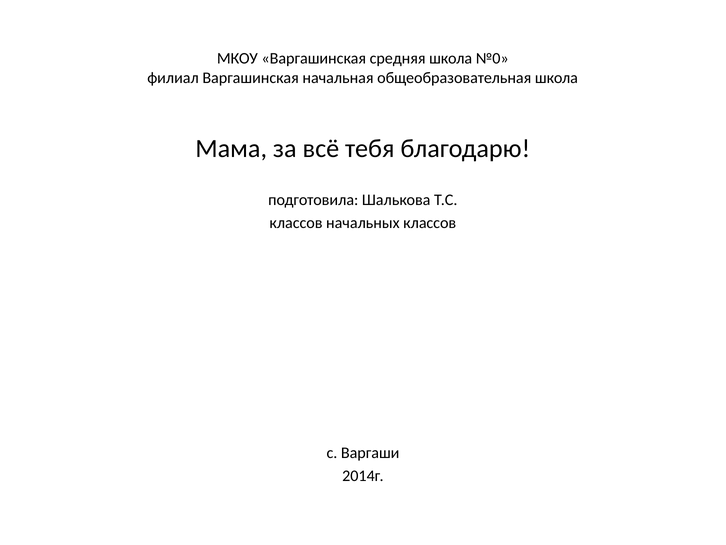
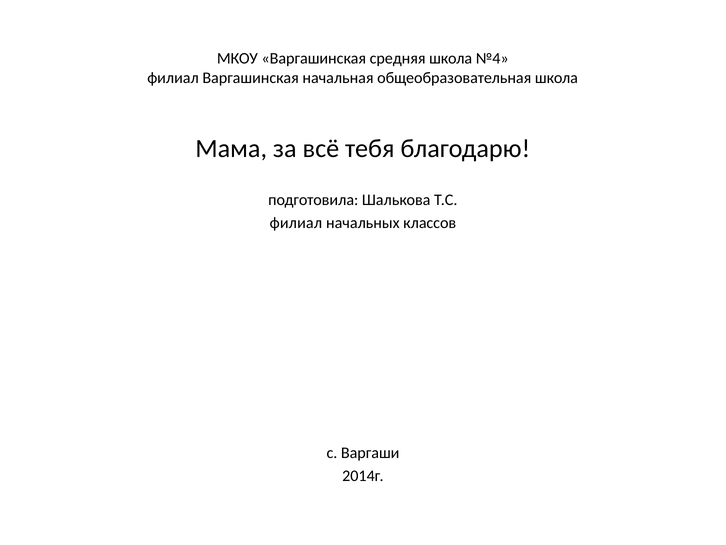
№0: №0 -> №4 (492, 59)
классов: классов -> филиал (296, 223)
